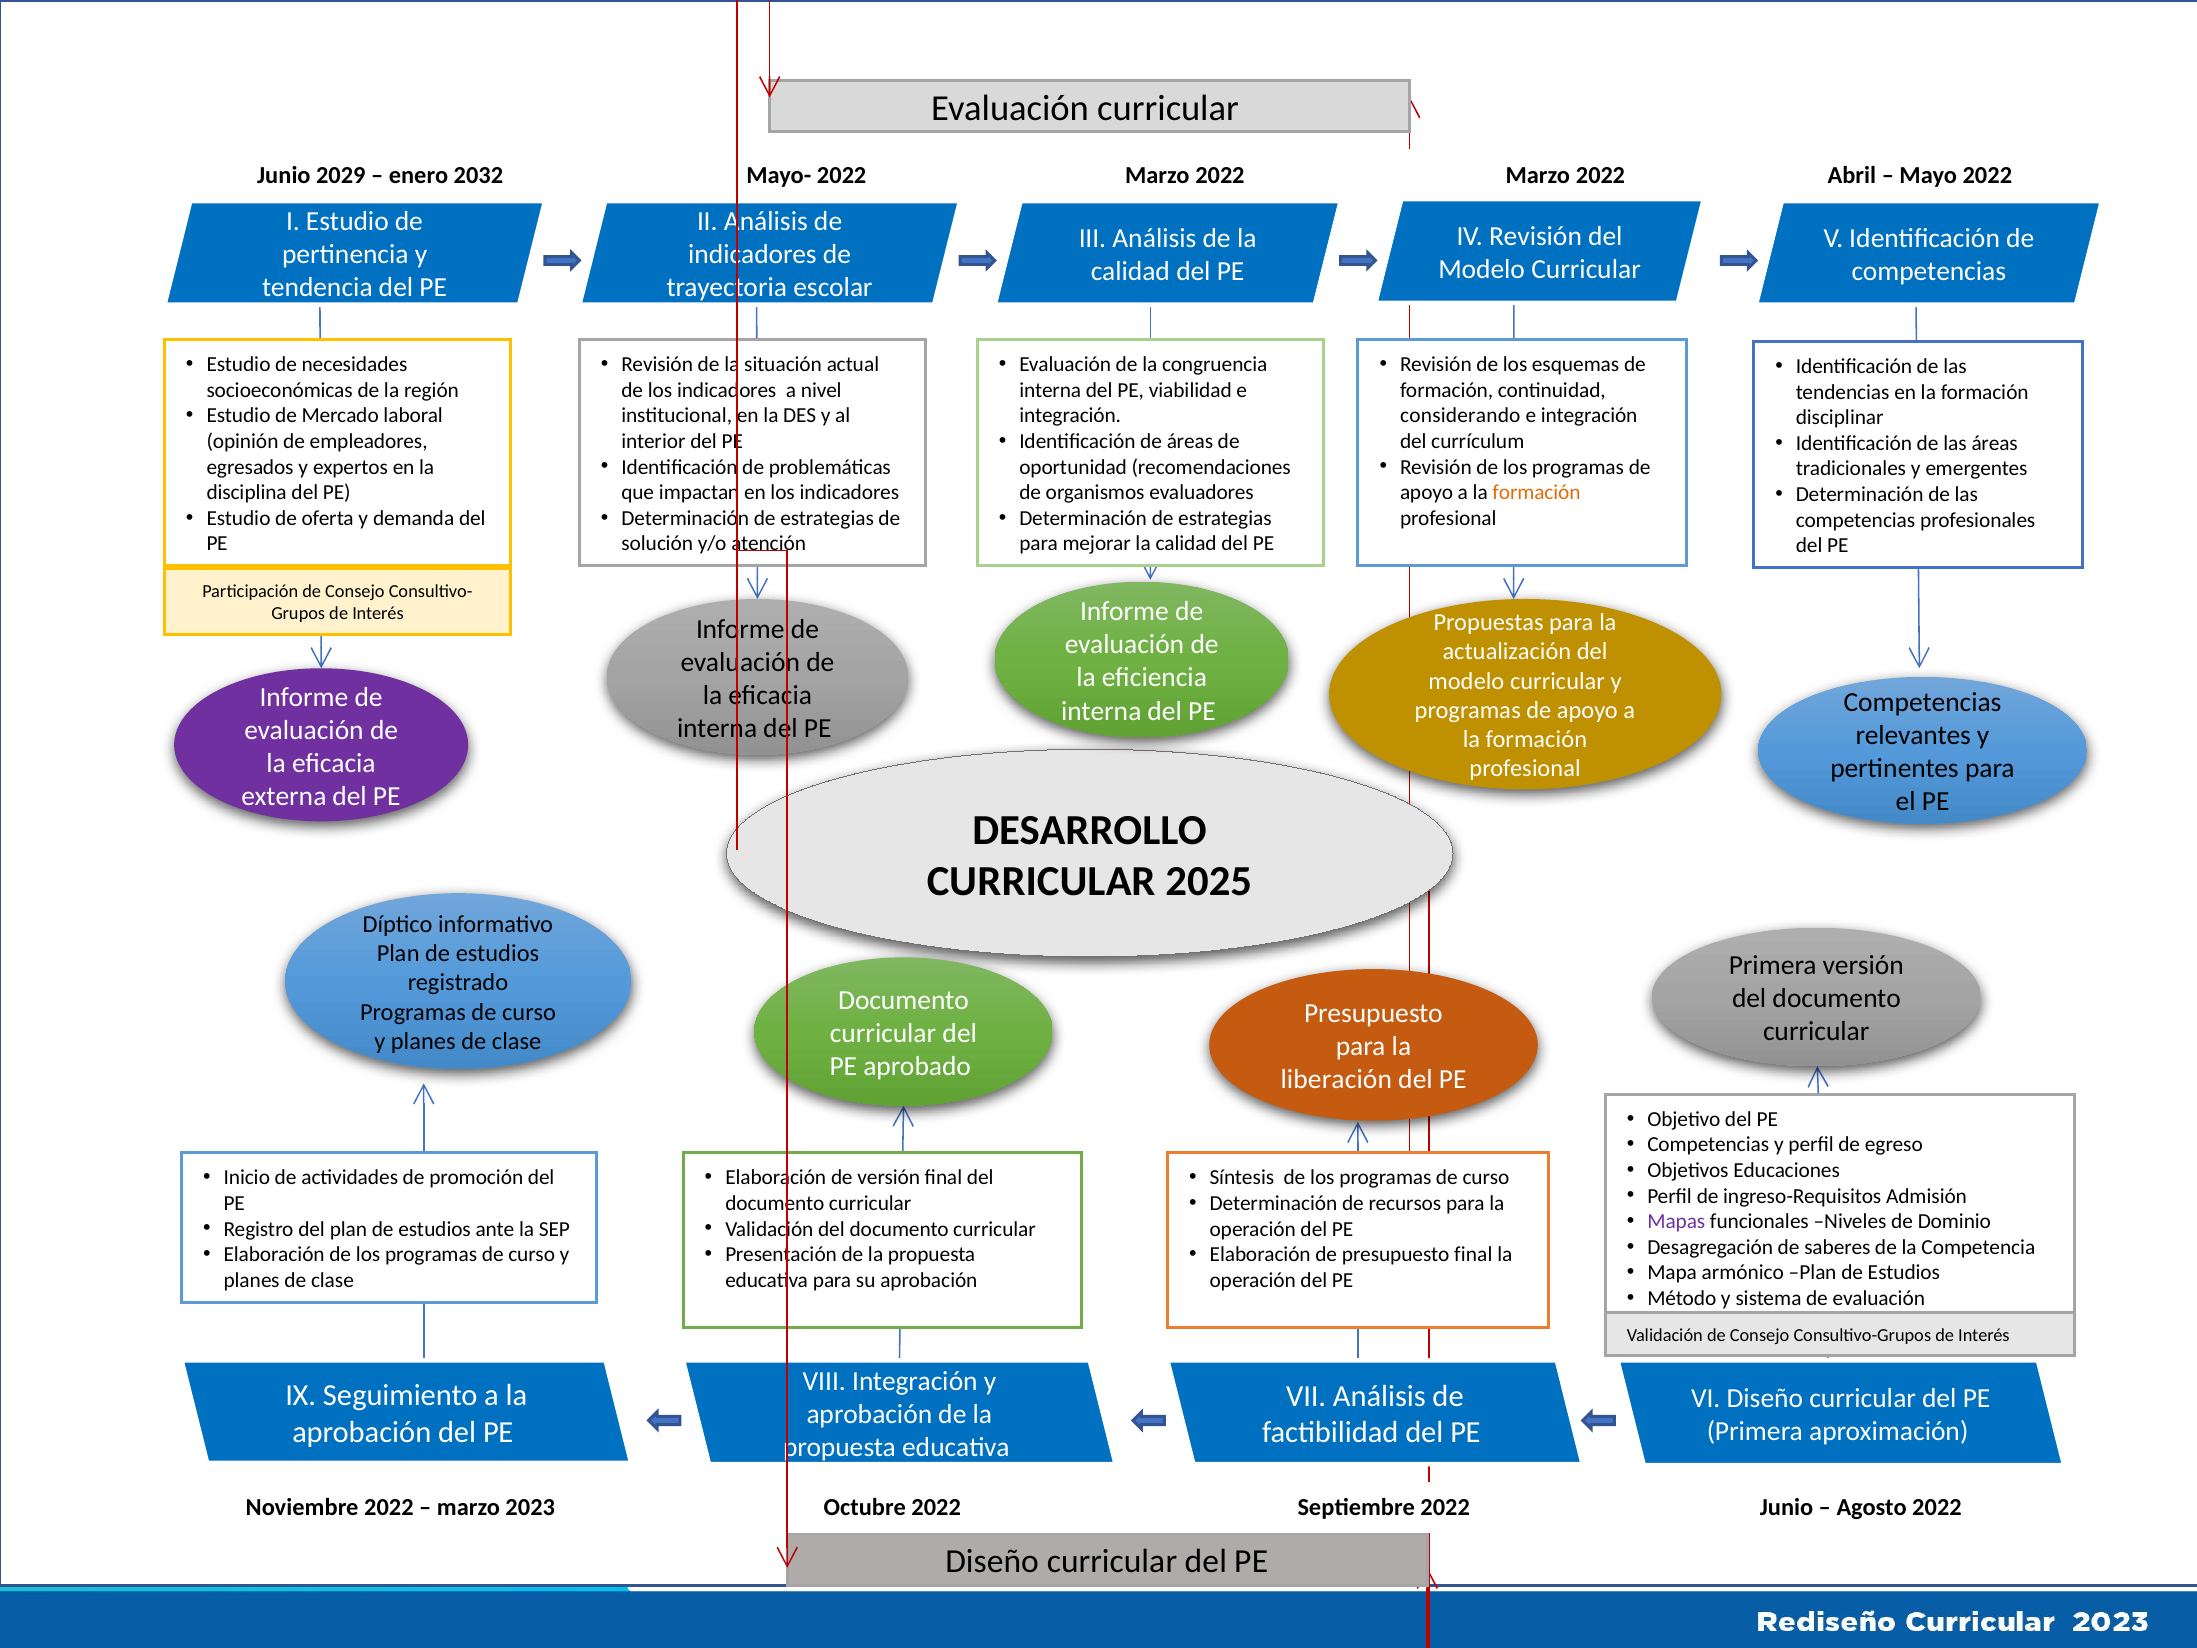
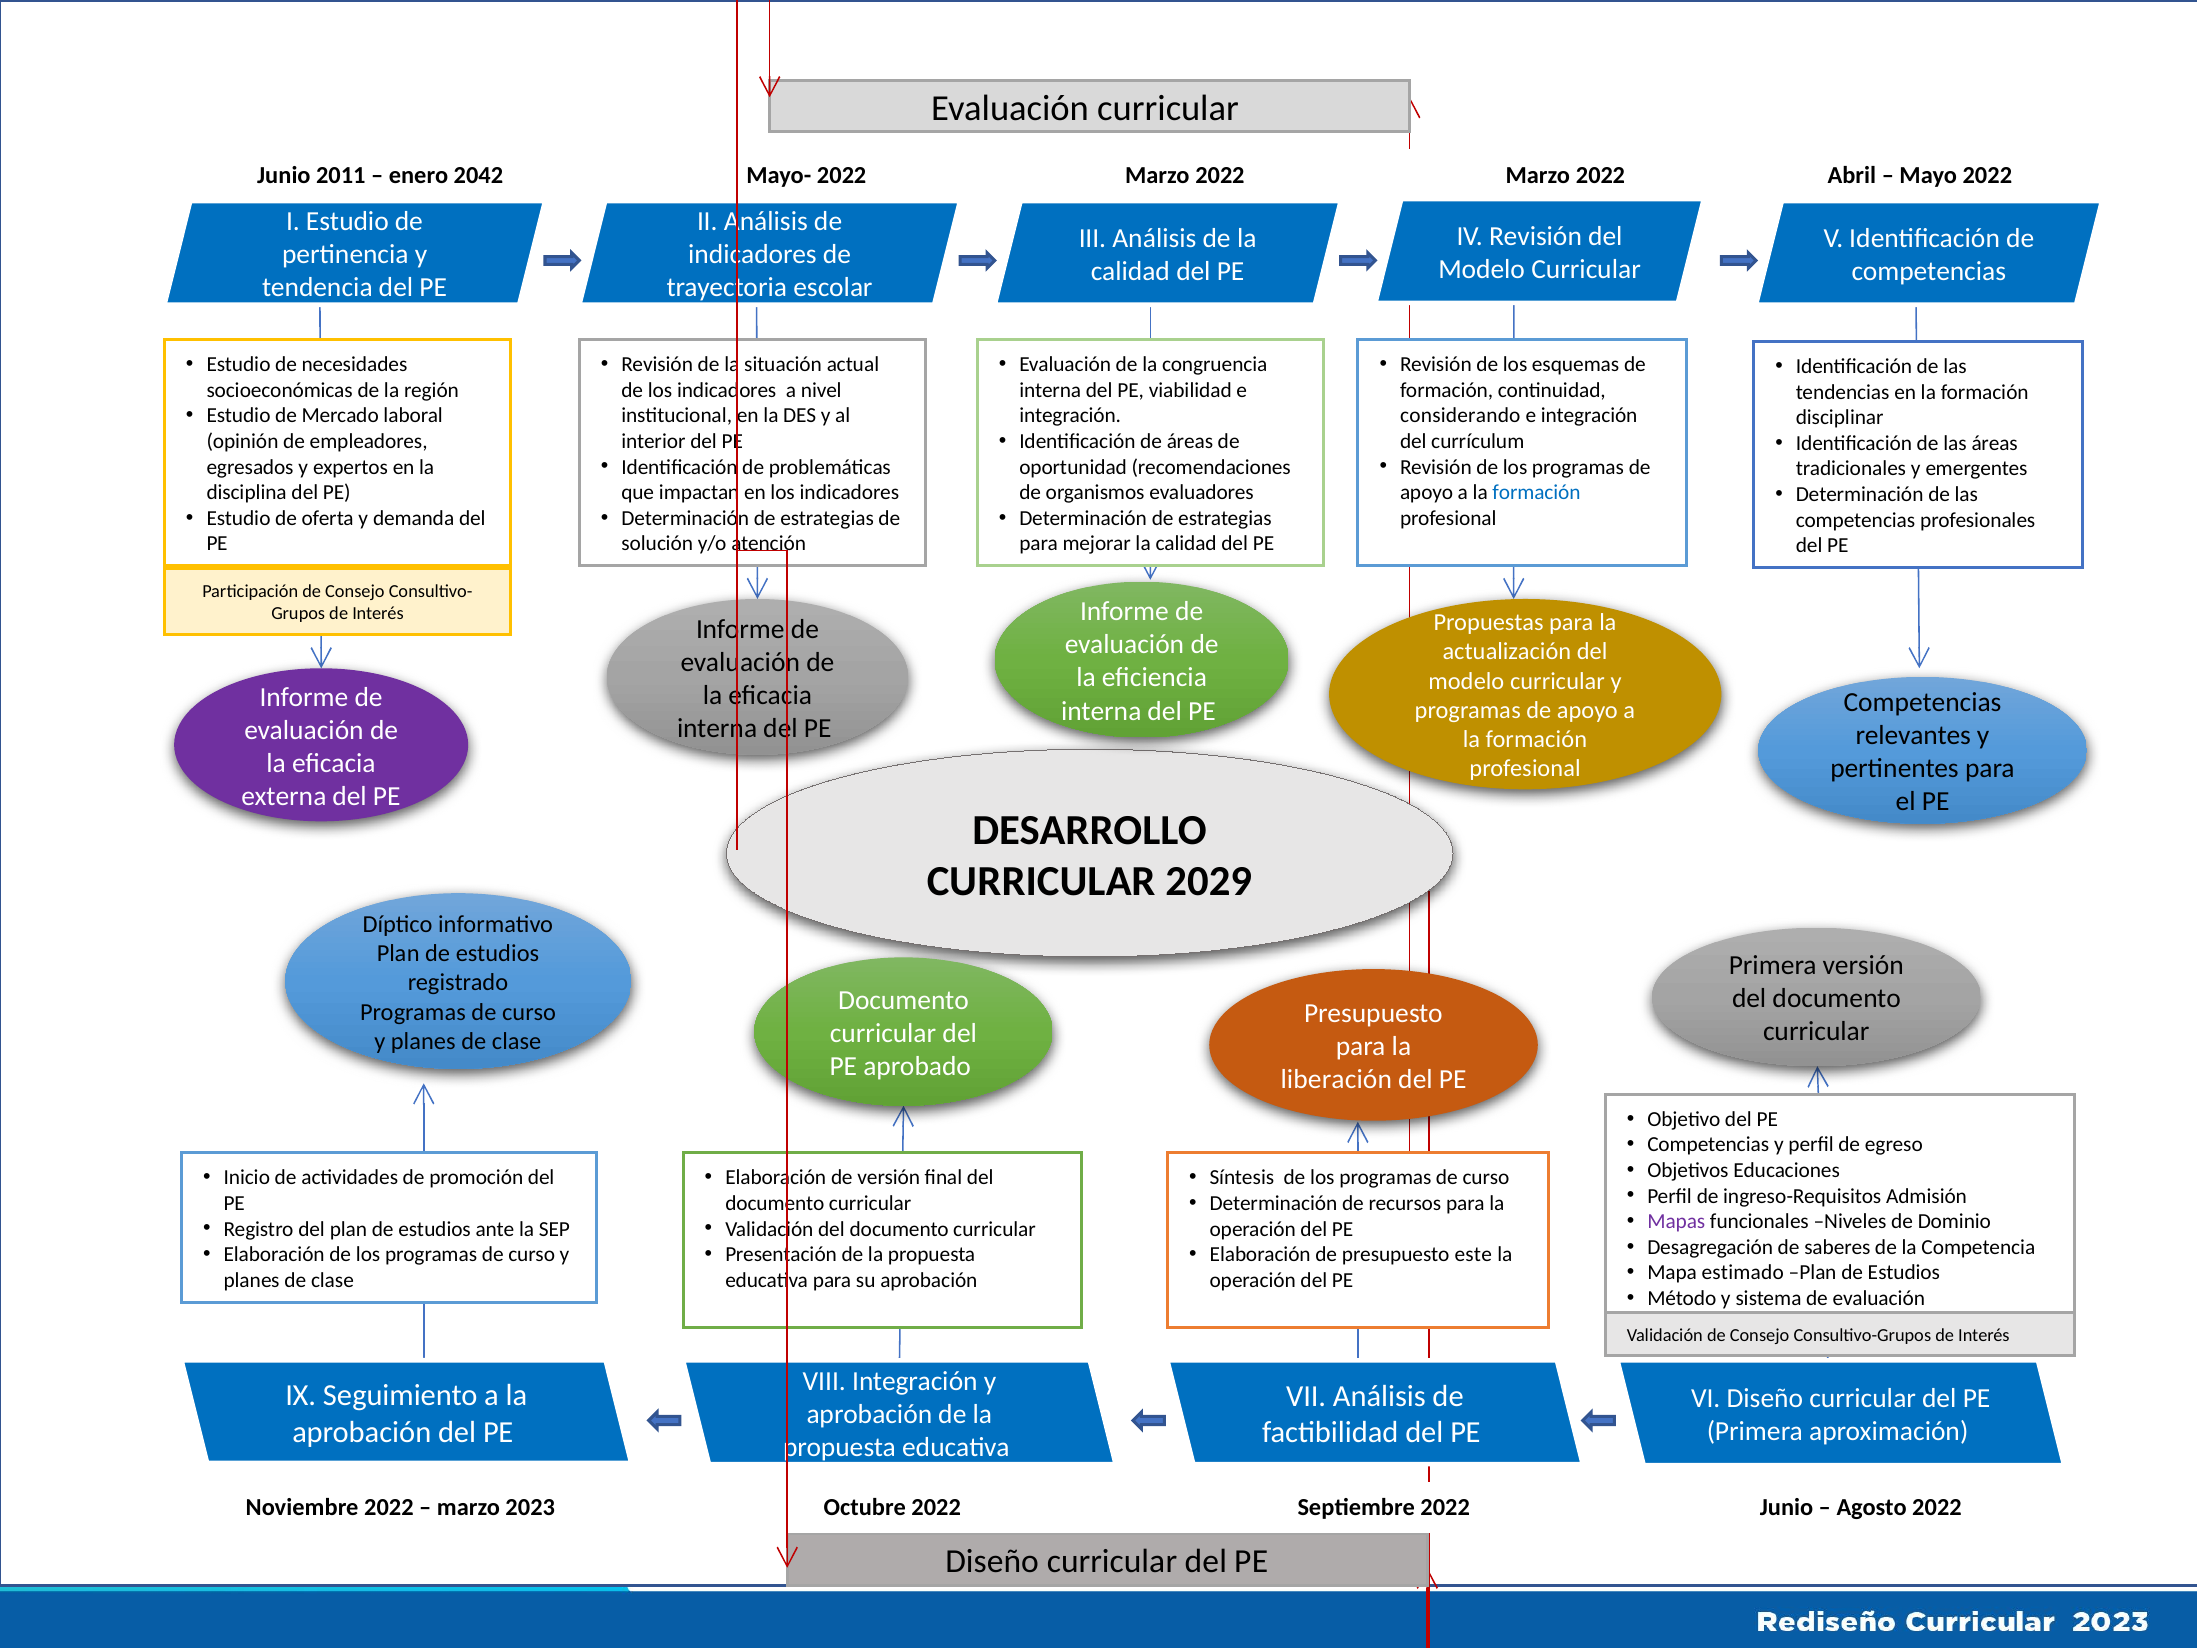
2029: 2029 -> 2011 (341, 175)
2032: 2032 -> 2042 (478, 175)
formación colour: orange -> blue (1536, 493)
2025: 2025 -> 2029 (1209, 881)
presupuesto final: final -> este (1473, 1254)
armónico: armónico -> estimado (1743, 1273)
